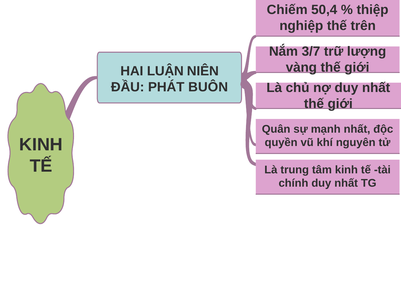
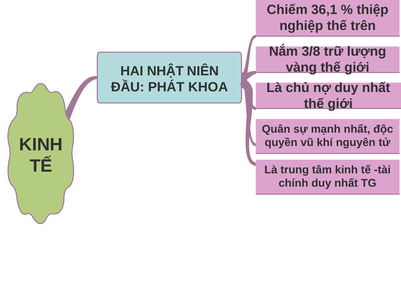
50,4: 50,4 -> 36,1 (324, 10)
3/7: 3/7 -> 3/8 (311, 52)
LUẬN: LUẬN -> NHẬT (165, 71)
BUÔN: BUÔN -> KHOA (208, 87)
